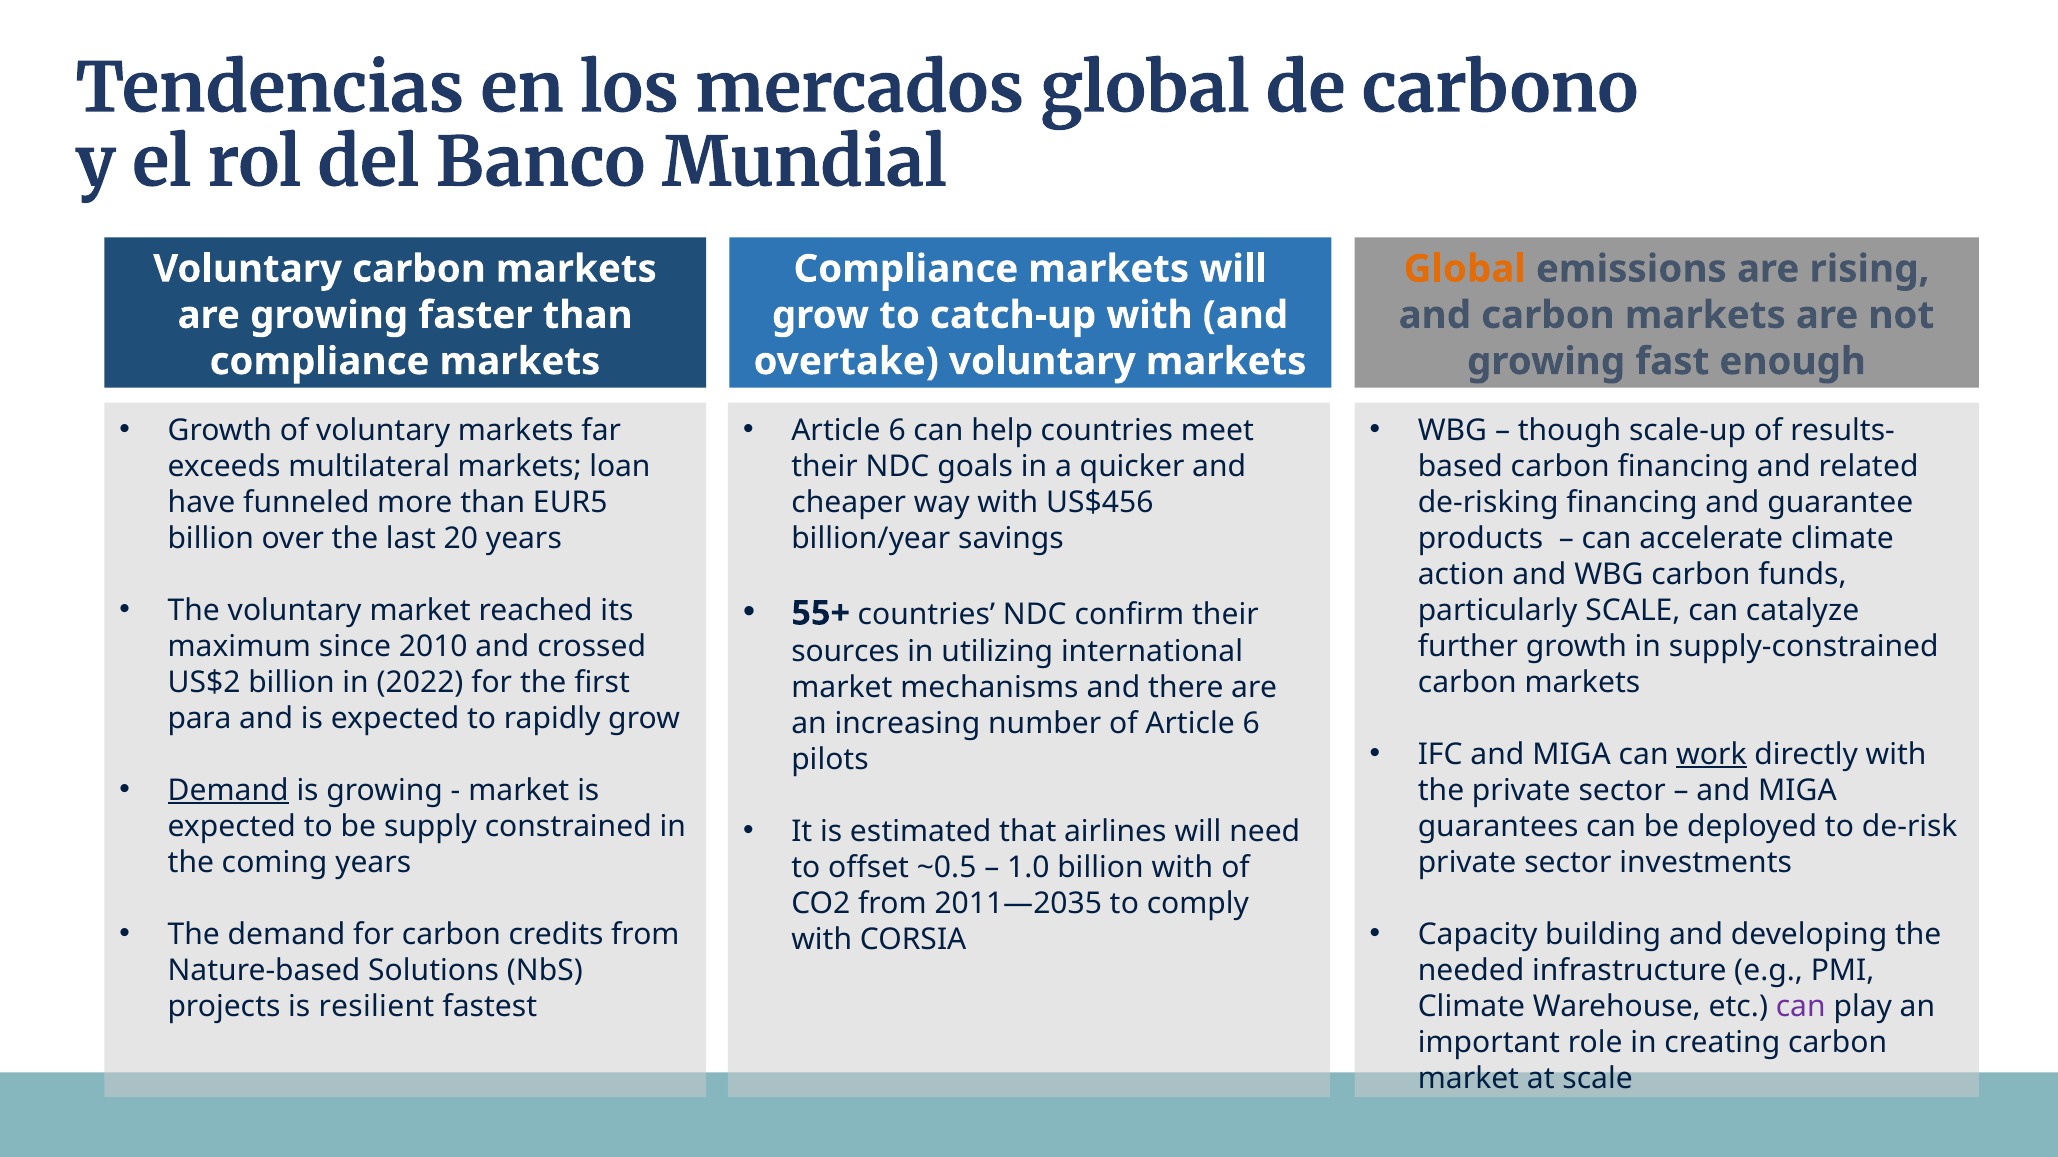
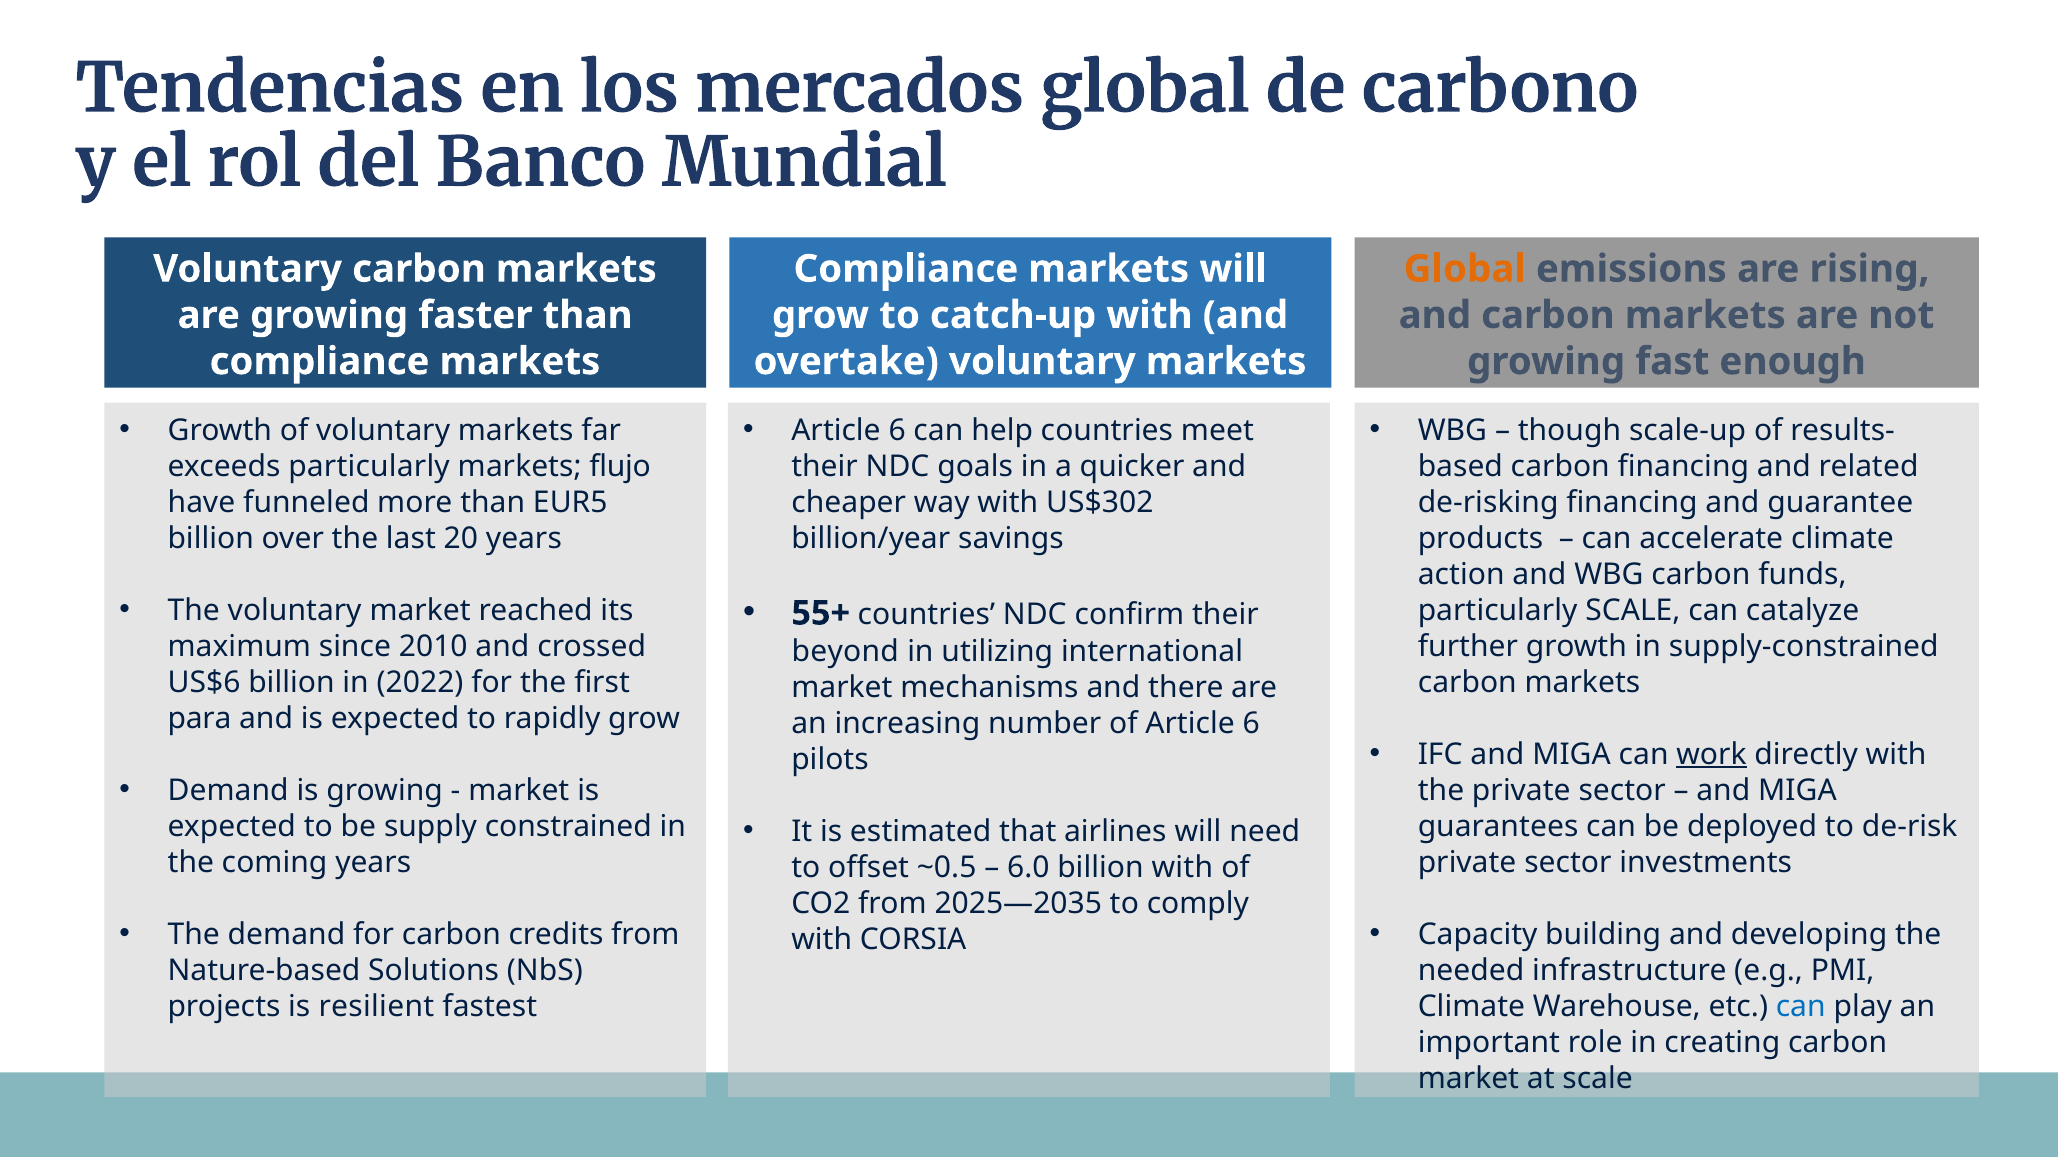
exceeds multilateral: multilateral -> particularly (369, 467)
loan: loan -> flujo (620, 467)
US$456: US$456 -> US$302 (1100, 503)
sources: sources -> beyond (845, 652)
US$2: US$2 -> US$6 (204, 683)
Demand underline: present -> none (228, 791)
1.0: 1.0 -> 6.0 (1028, 868)
2011—2035: 2011—2035 -> 2025—2035 (1018, 904)
can colour: purple -> blue (1801, 1007)
